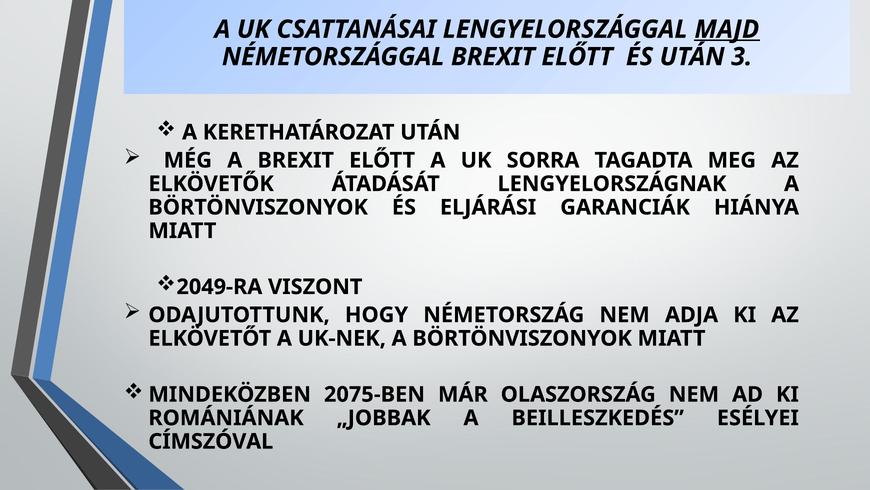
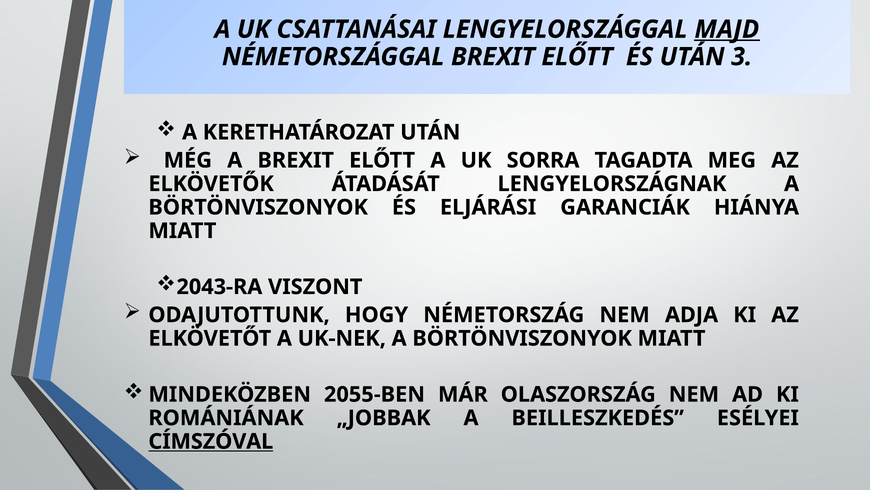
2049-RA: 2049-RA -> 2043-RA (219, 287)
2075-BEN: 2075-BEN -> 2055-BEN (374, 394)
CÍMSZÓVAL underline: none -> present (211, 441)
